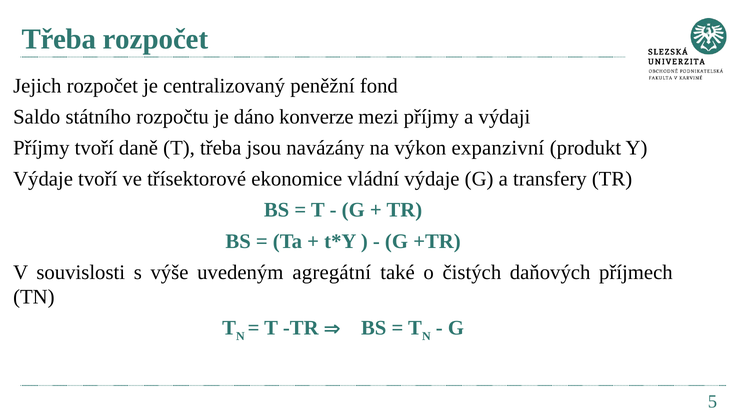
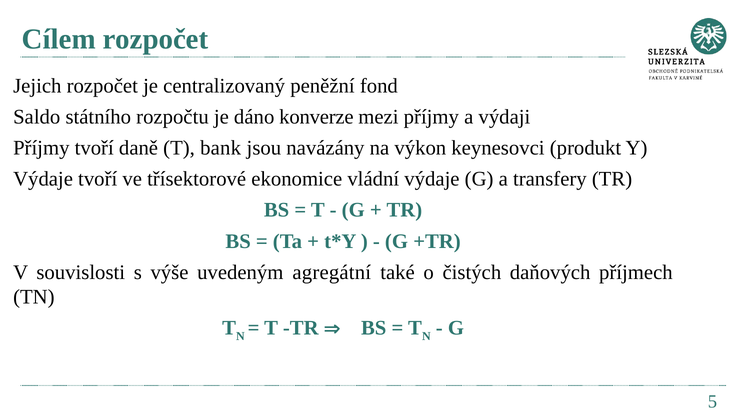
Třeba: Třeba -> Cílem (59, 39)
T třeba: třeba -> bank (221, 148)
expanzivní: expanzivní -> keynesovci (498, 148)
